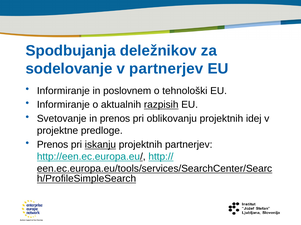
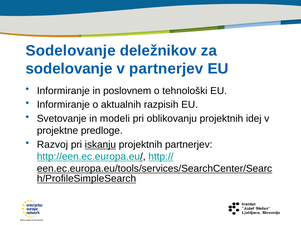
Spodbujanja: Spodbujanja -> Sodelovanje (71, 51)
razpisih underline: present -> none (161, 105)
in prenos: prenos -> modeli (115, 119)
Prenos: Prenos -> Razvoj (52, 145)
